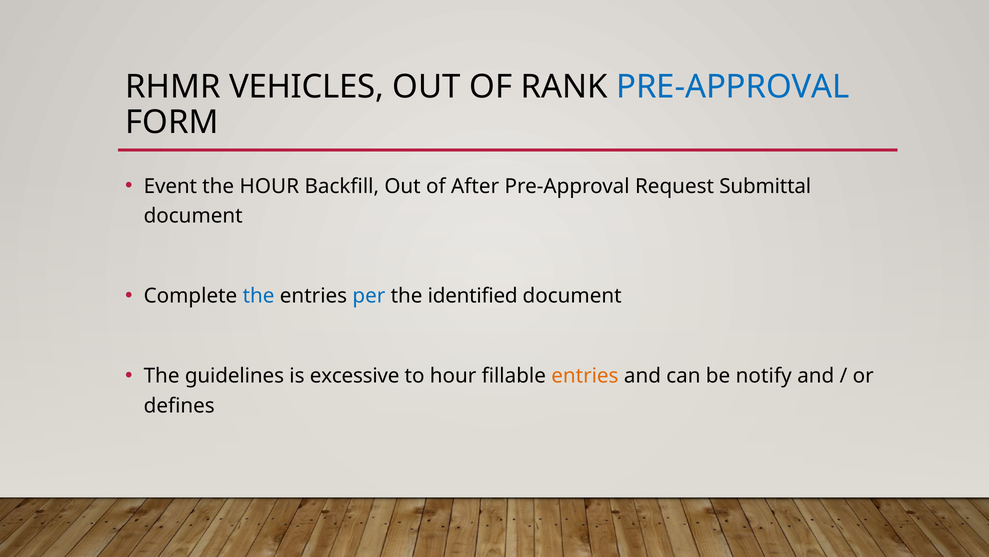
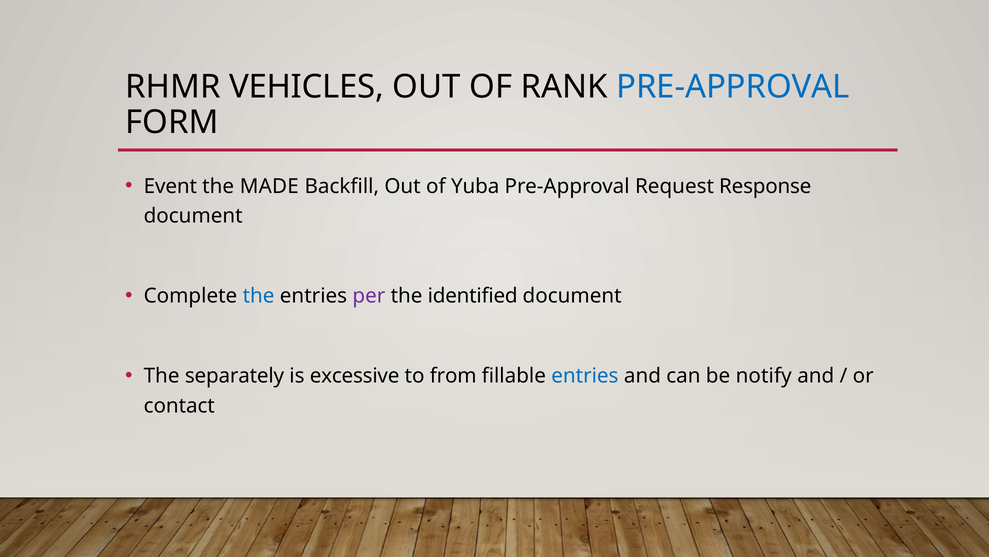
the HOUR: HOUR -> MADE (269, 186)
After: After -> Yuba (475, 186)
Submittal: Submittal -> Response (765, 186)
per colour: blue -> purple (369, 296)
guidelines: guidelines -> separately (234, 376)
to hour: hour -> from (453, 376)
entries colour: orange -> blue (585, 376)
defines: defines -> contact (179, 405)
